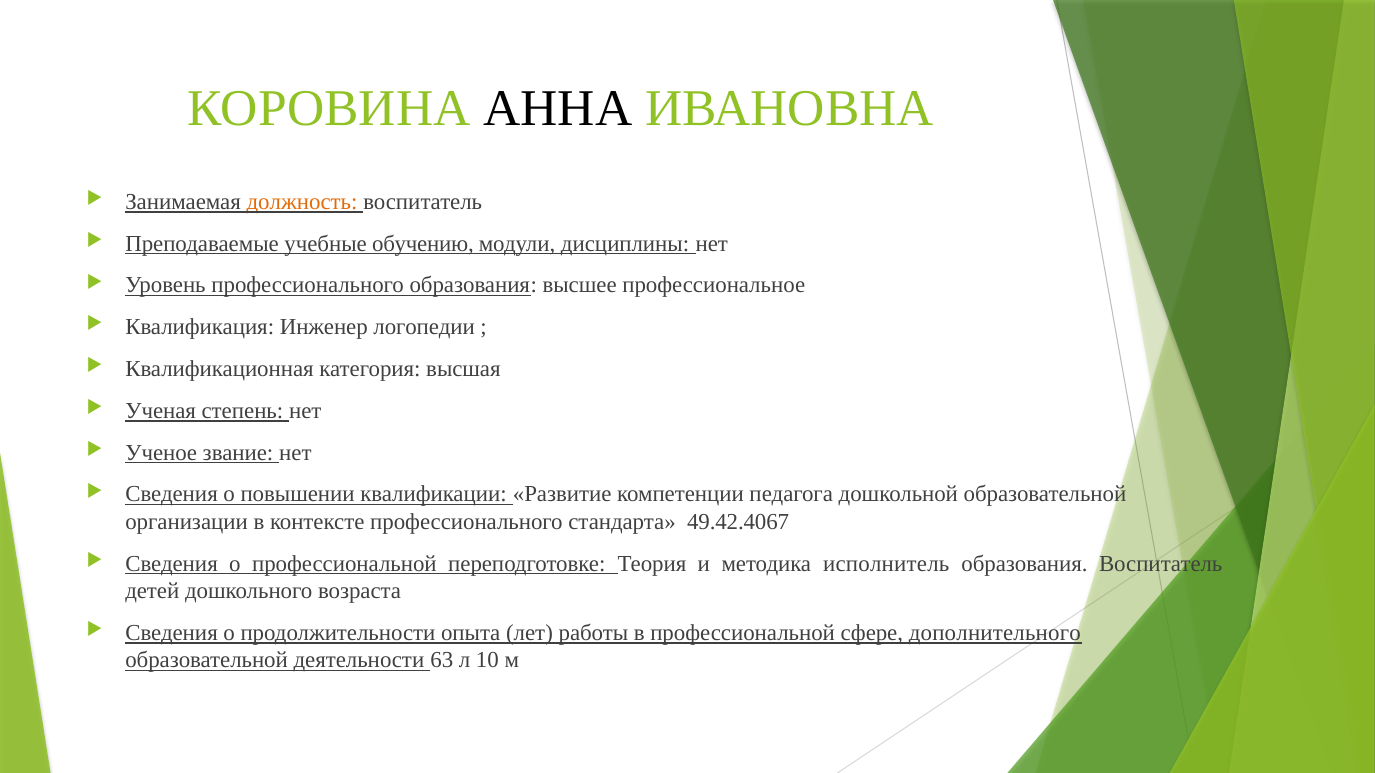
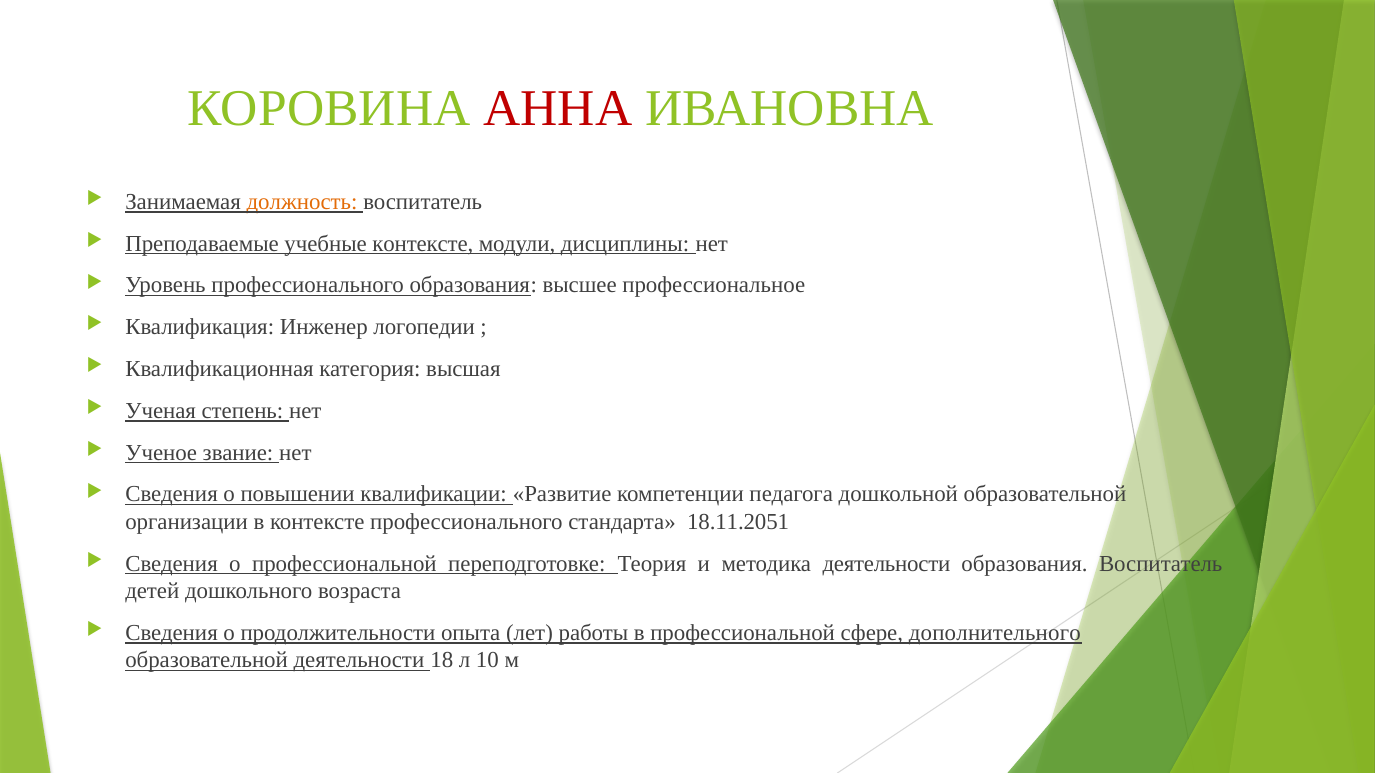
АННА colour: black -> red (558, 108)
учебные обучению: обучению -> контексте (423, 244)
49.42.4067: 49.42.4067 -> 18.11.2051 (738, 522)
методика исполнитель: исполнитель -> деятельности (886, 564)
63: 63 -> 18 (442, 661)
